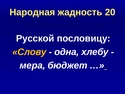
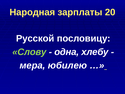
жадность: жадность -> зарплаты (80, 12)
Слову colour: yellow -> light green (29, 52)
бюджет: бюджет -> юбилею (67, 65)
